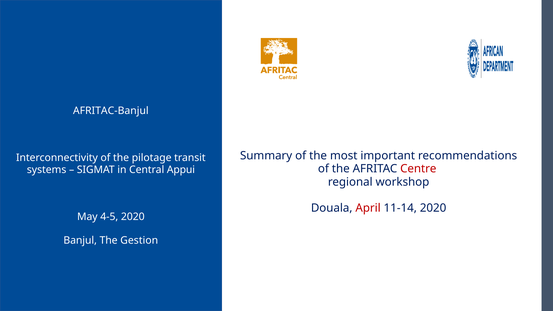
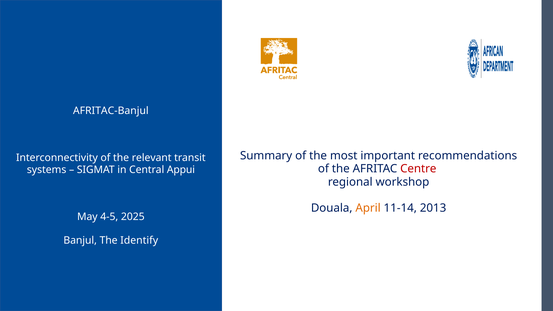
pilotage: pilotage -> relevant (152, 158)
April colour: red -> orange (368, 208)
11-14 2020: 2020 -> 2013 (433, 208)
4-5 2020: 2020 -> 2025 (133, 217)
Gestion: Gestion -> Identify (139, 241)
